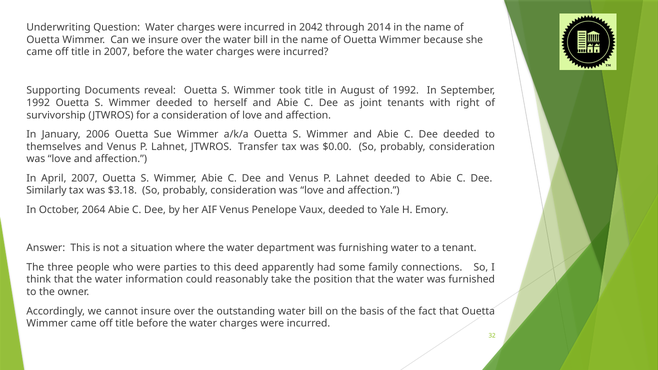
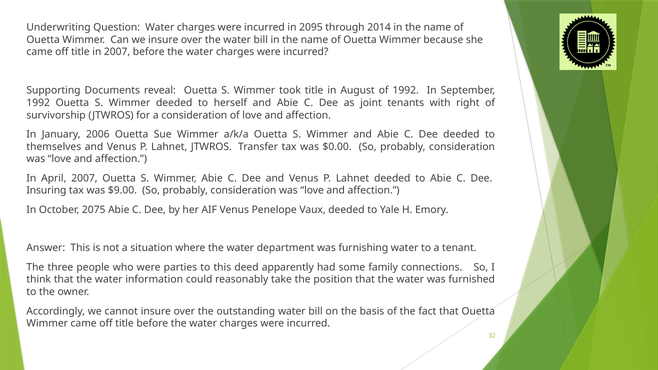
2042: 2042 -> 2095 (311, 27)
Similarly: Similarly -> Insuring (46, 191)
$3.18: $3.18 -> $9.00 (122, 191)
2064: 2064 -> 2075 (94, 210)
